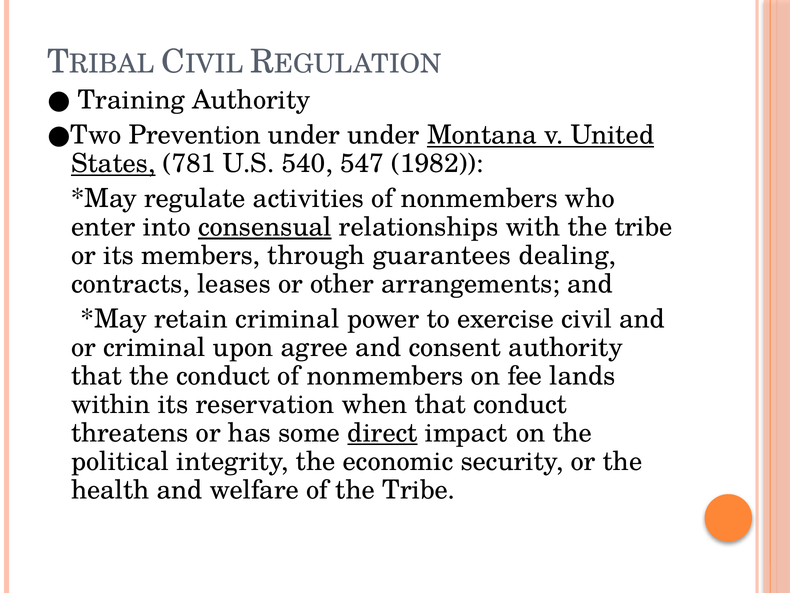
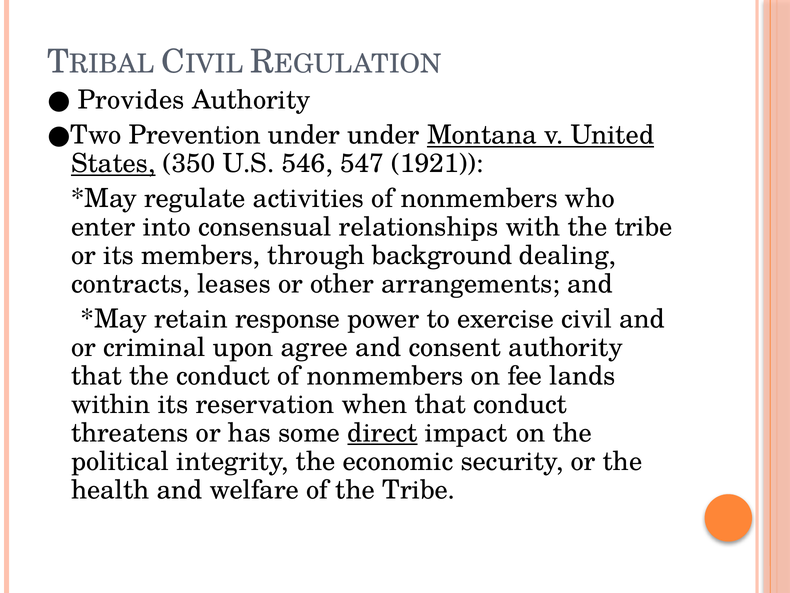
Training: Training -> Provides (131, 100)
781: 781 -> 350 (189, 164)
540: 540 -> 546 (307, 164)
1982: 1982 -> 1921 (437, 164)
consensual underline: present -> none (265, 227)
guarantees: guarantees -> background (442, 255)
retain criminal: criminal -> response (288, 319)
